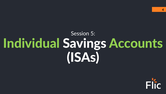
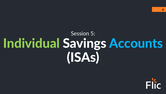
Accounts colour: light green -> light blue (136, 43)
